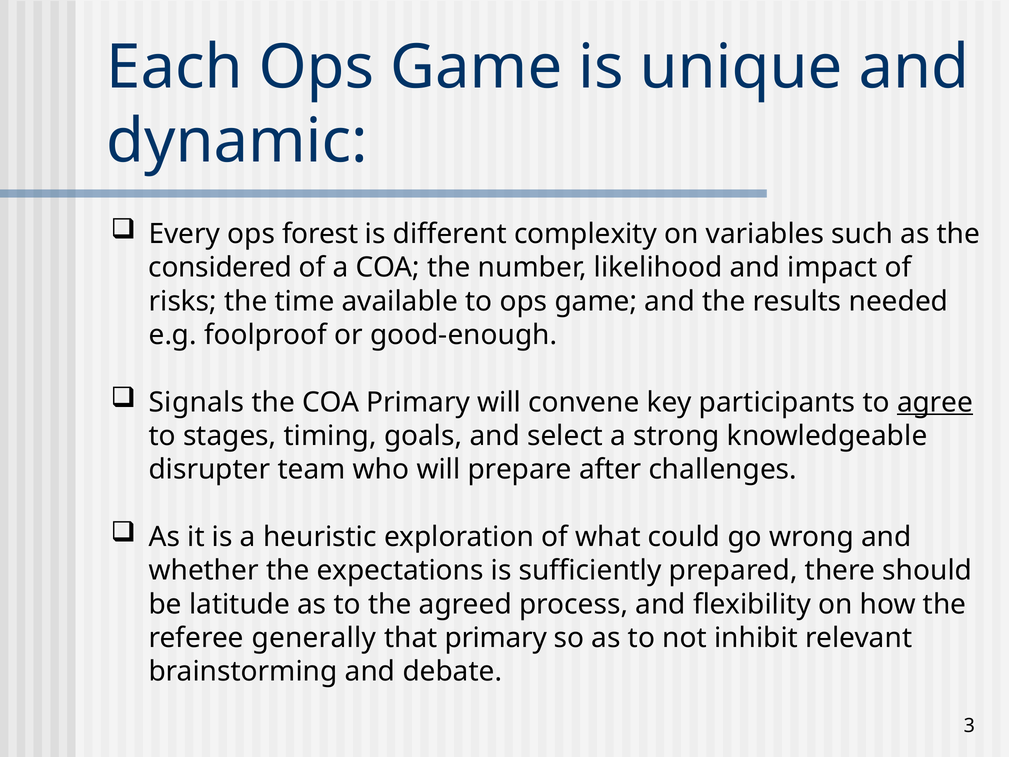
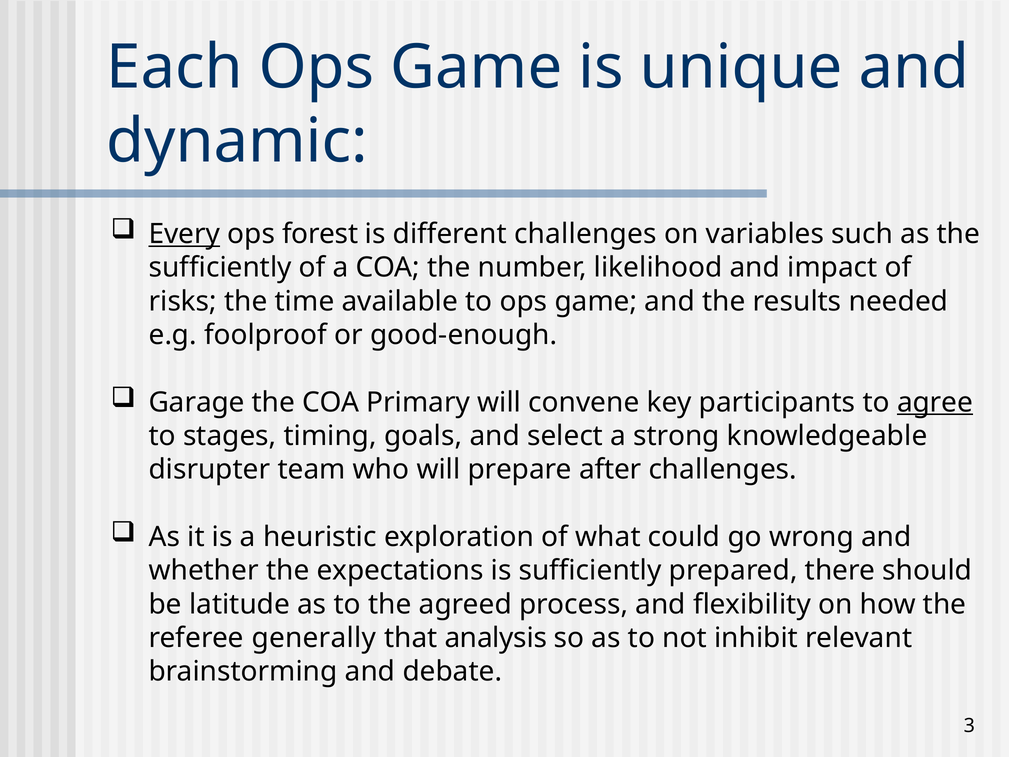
Every underline: none -> present (184, 234)
different complexity: complexity -> challenges (585, 234)
considered: considered -> sufficiently (220, 268)
Signals: Signals -> Garage (197, 402)
that primary: primary -> analysis (496, 638)
